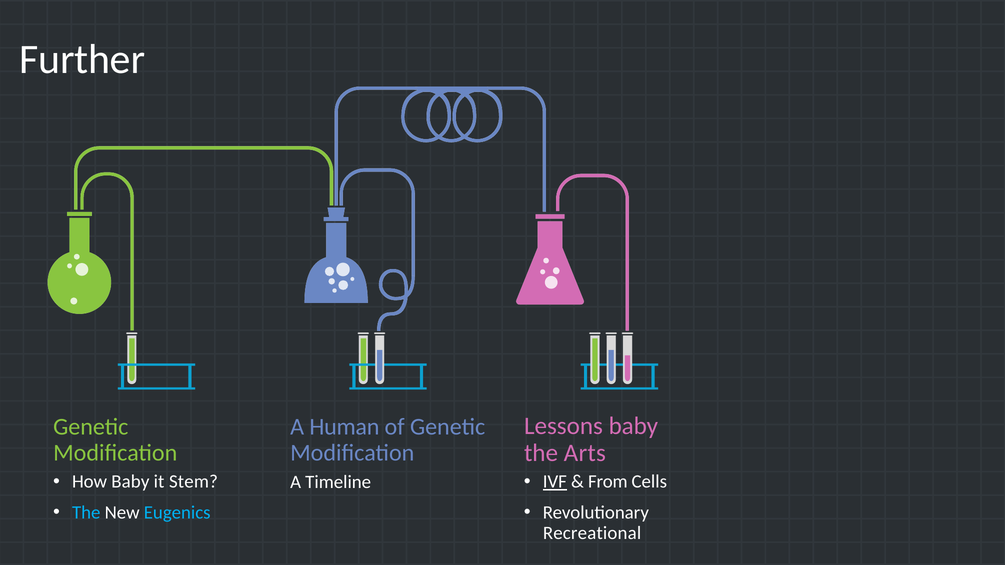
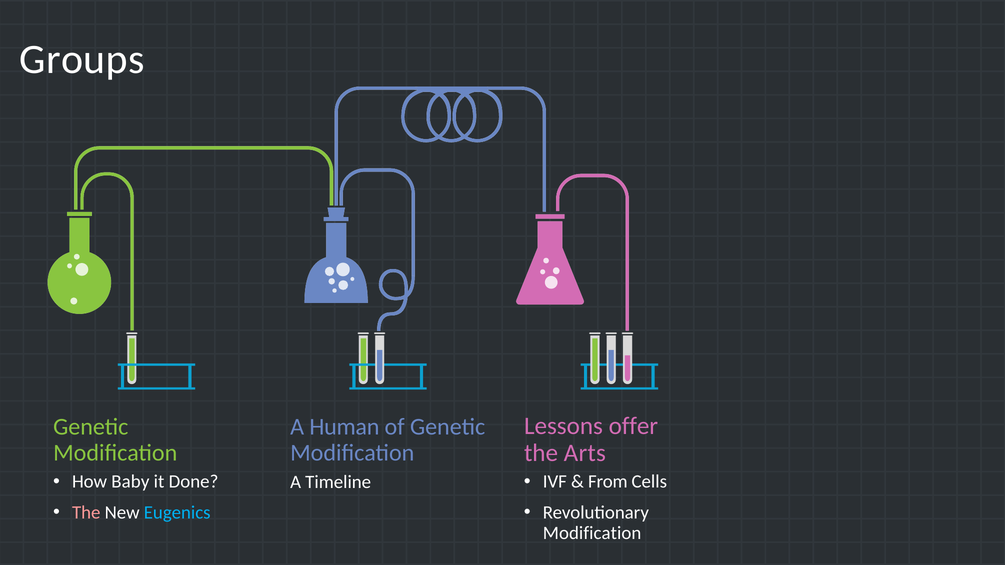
Further: Further -> Groups (82, 59)
Lessons baby: baby -> offer (633, 426)
Stem: Stem -> Done (194, 482)
IVF underline: present -> none (555, 482)
The colour: light blue -> pink (86, 513)
Recreational: Recreational -> Modification (592, 533)
